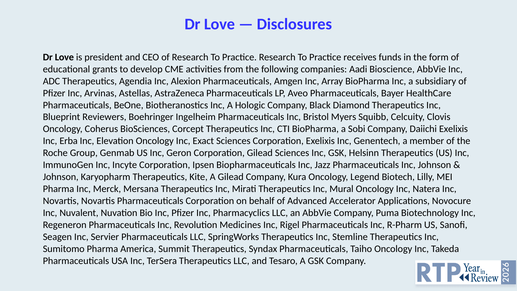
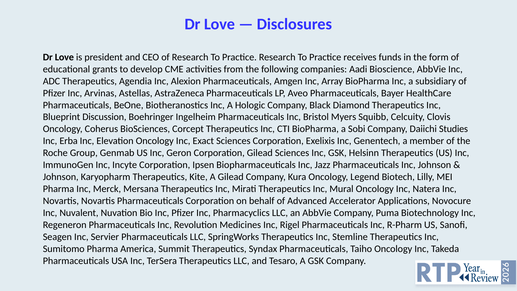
Reviewers: Reviewers -> Discussion (104, 117)
Daiichi Exelixis: Exelixis -> Studies (454, 129)
